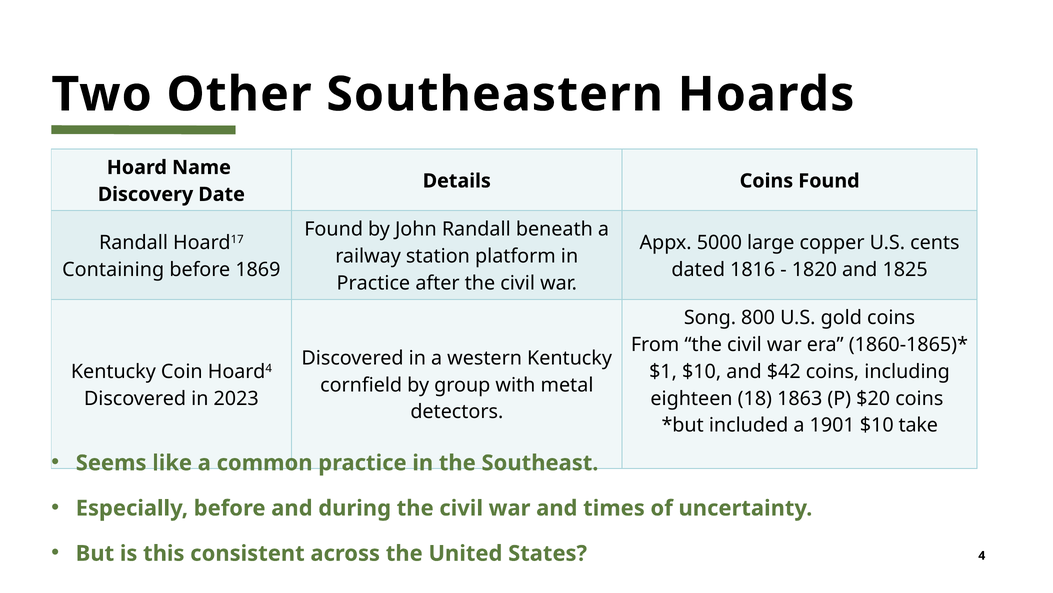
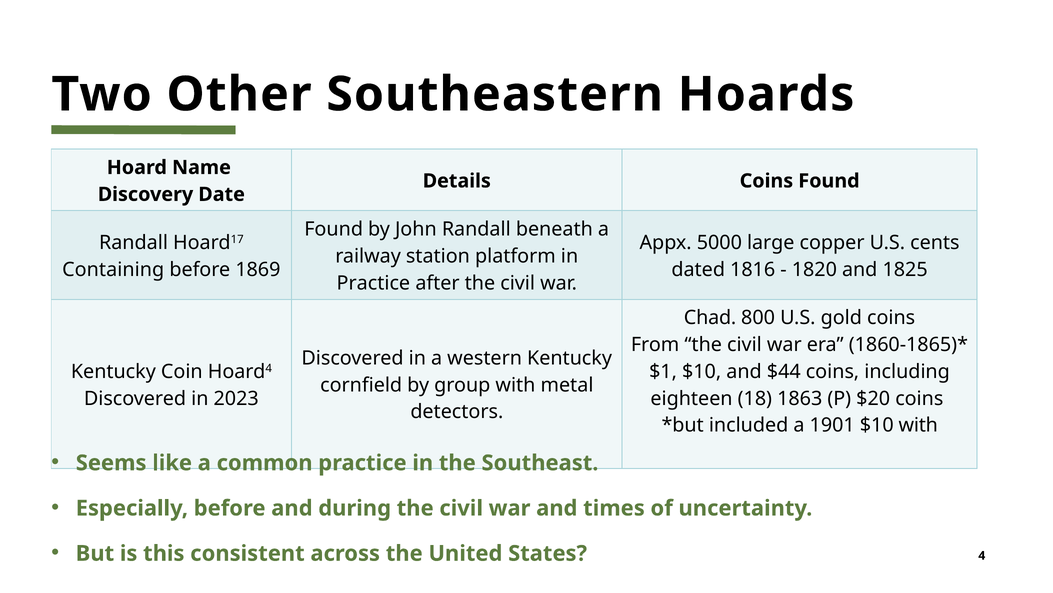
Song: Song -> Chad (710, 317)
$42: $42 -> $44 (784, 371)
$10 take: take -> with (918, 425)
